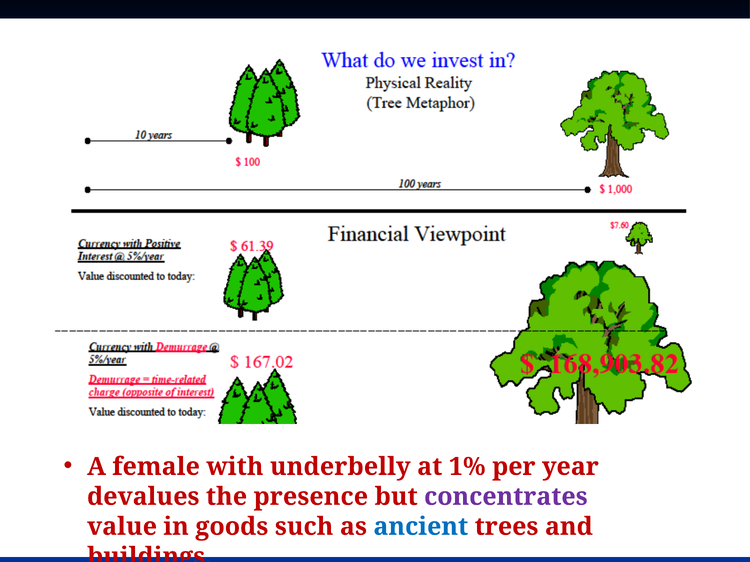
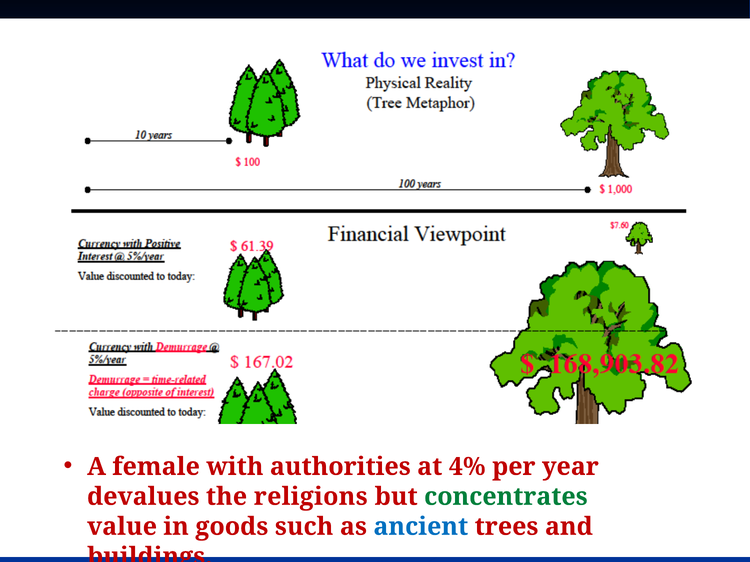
underbelly: underbelly -> authorities (340, 467)
1%: 1% -> 4% (467, 467)
presence: presence -> religions (311, 497)
concentrates colour: purple -> green (506, 497)
